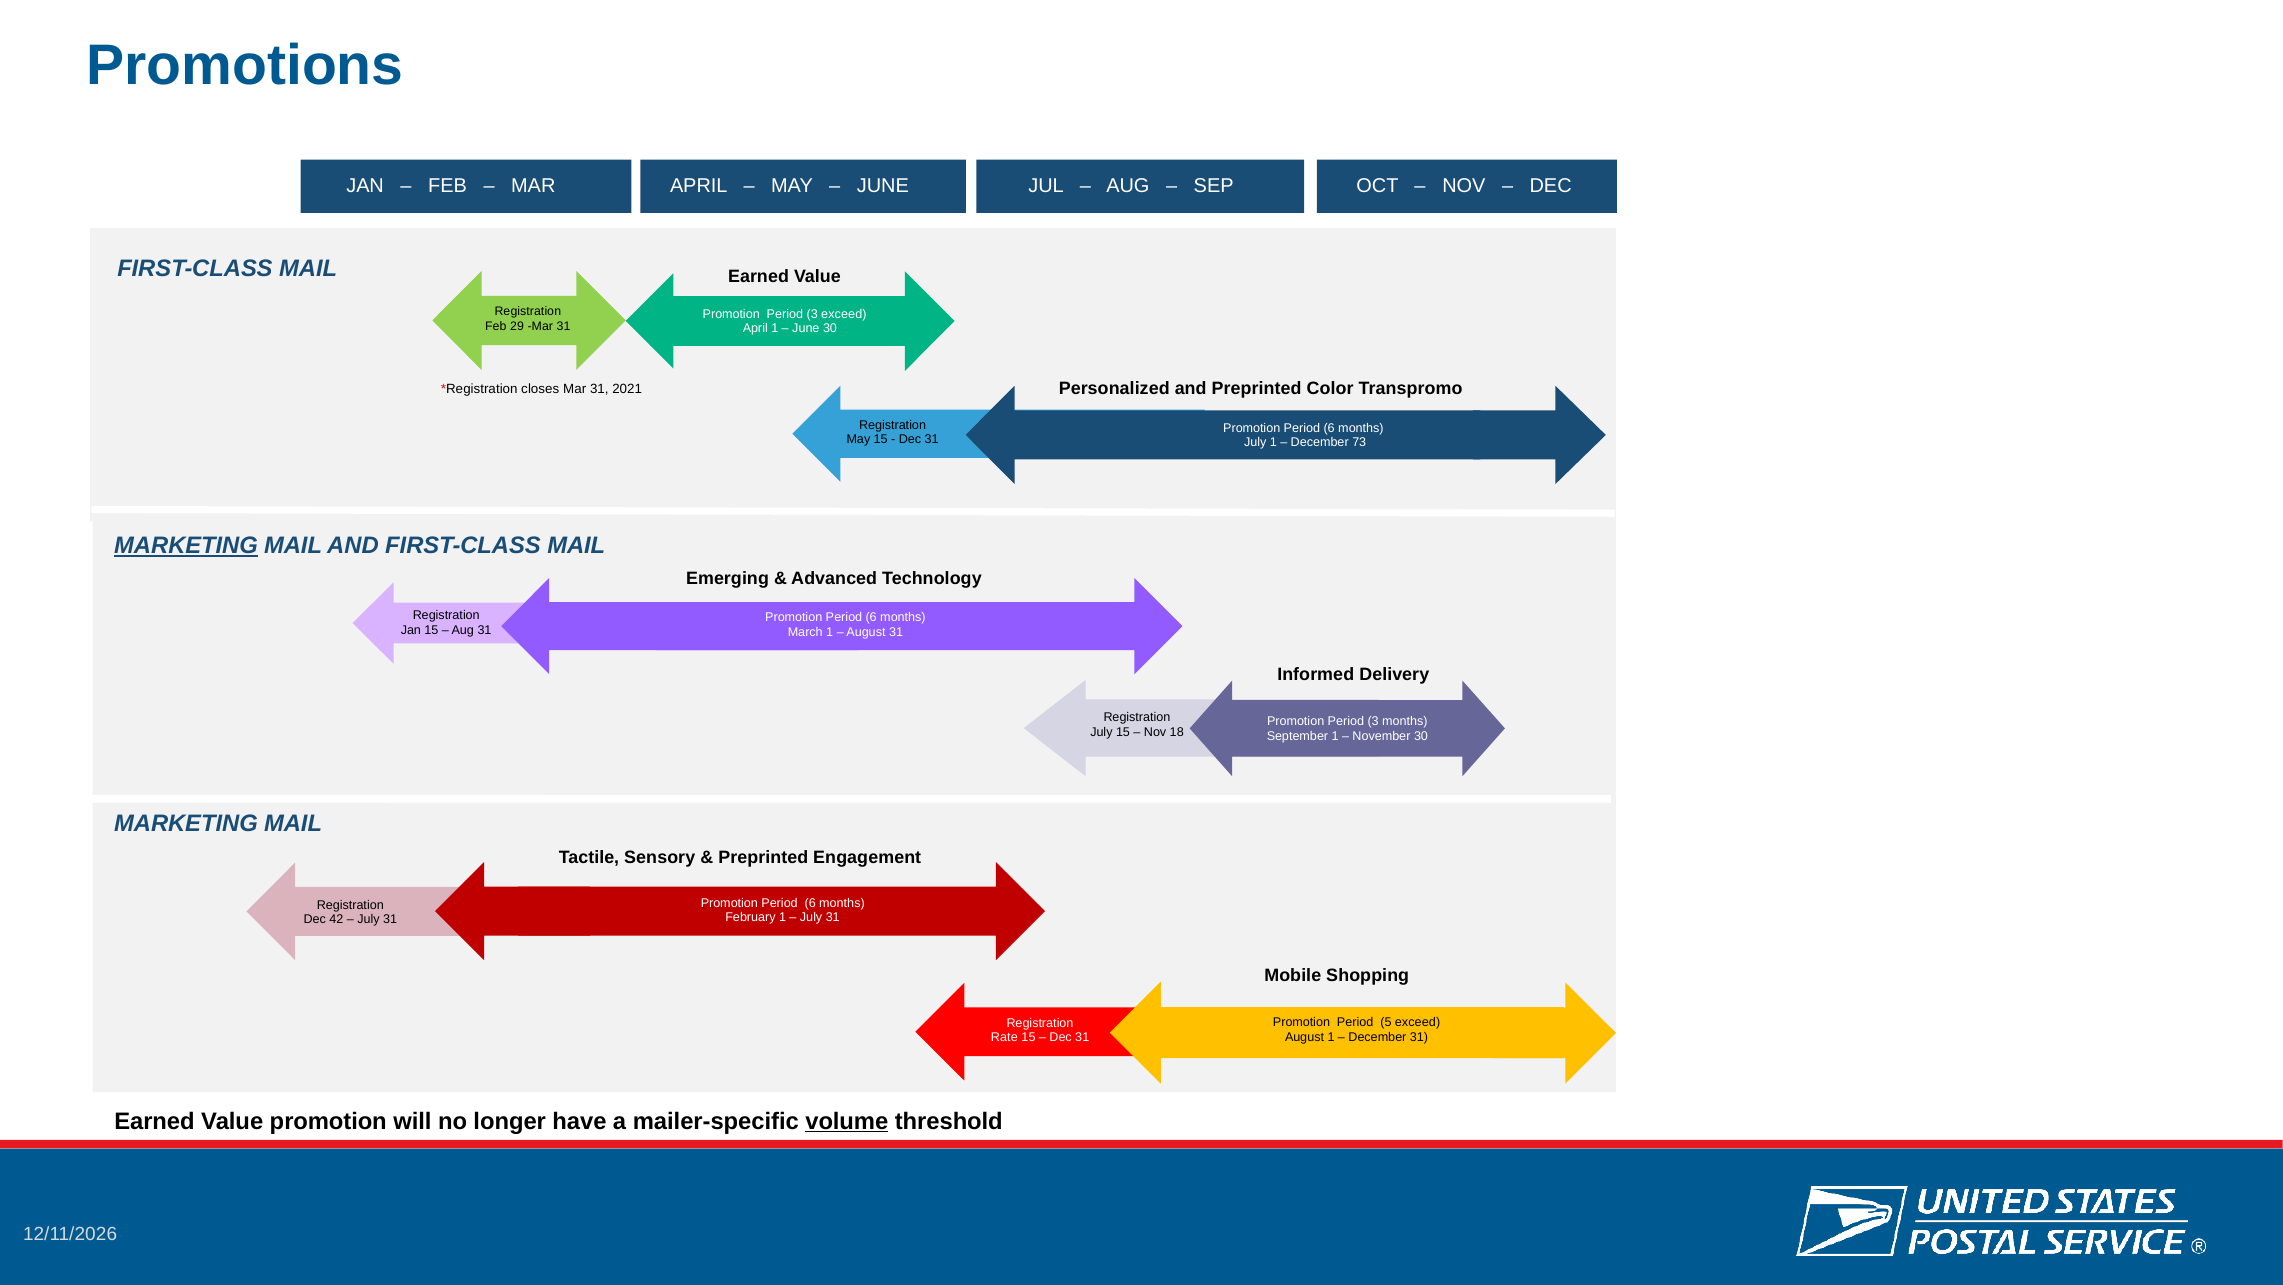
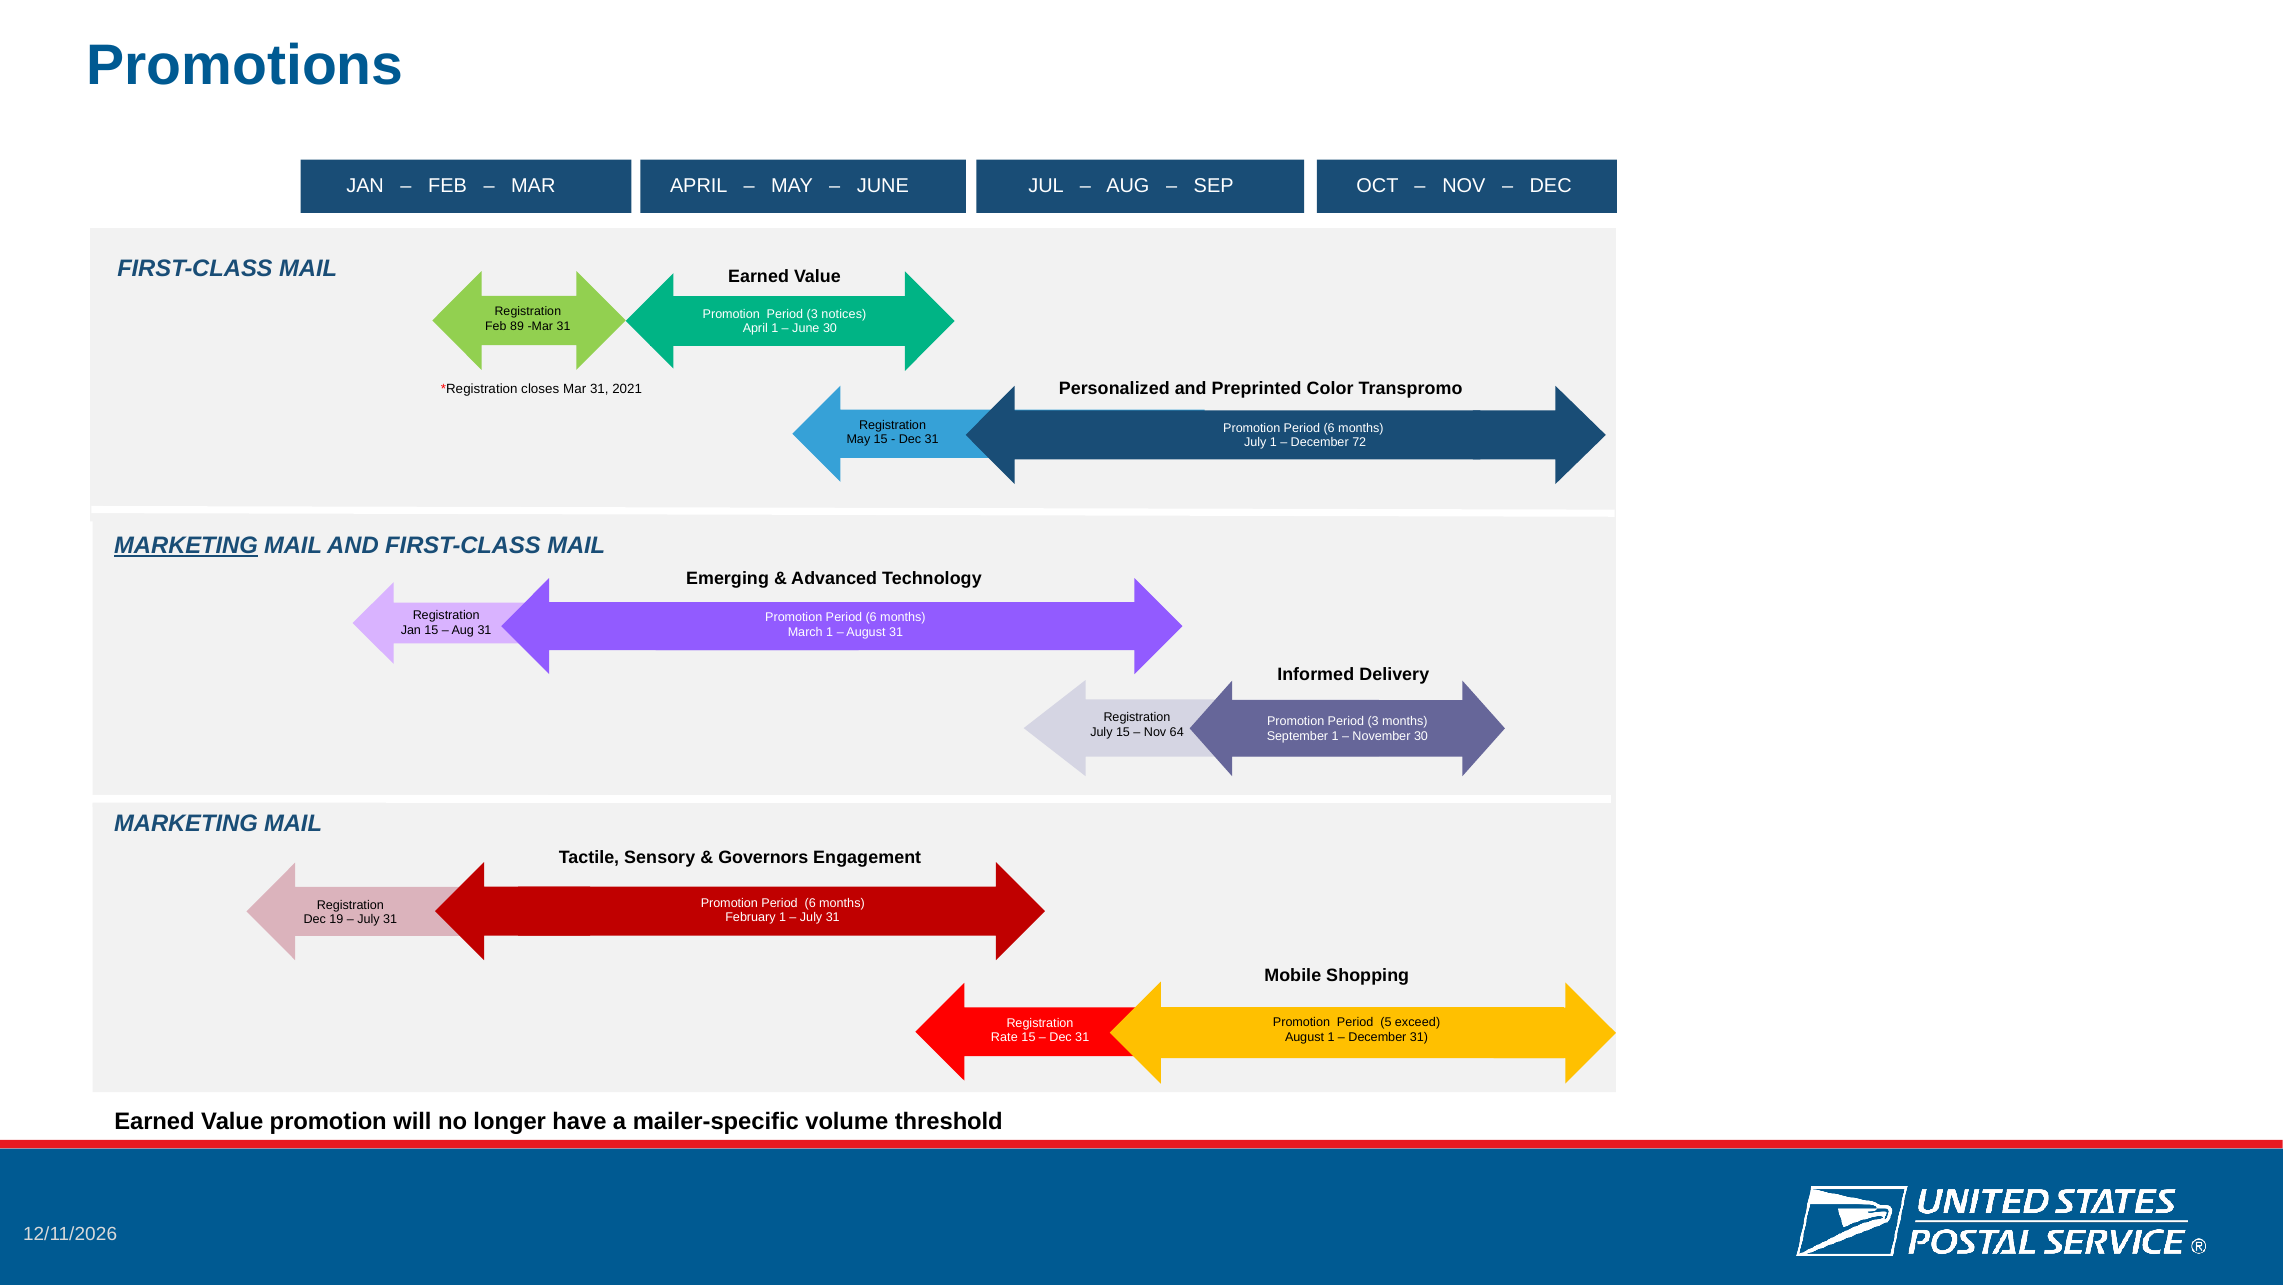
3 exceed: exceed -> notices (844, 314)
29: 29 -> 89 (517, 326)
73: 73 -> 72 (1359, 443)
18: 18 -> 64 (1177, 732)
Preprinted: Preprinted -> Governors (763, 858)
42: 42 -> 19 (336, 919)
volume underline: present -> none (847, 1121)
